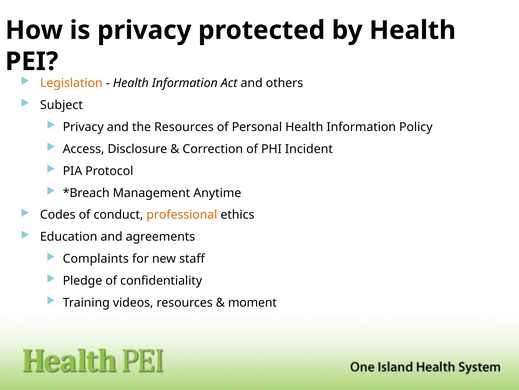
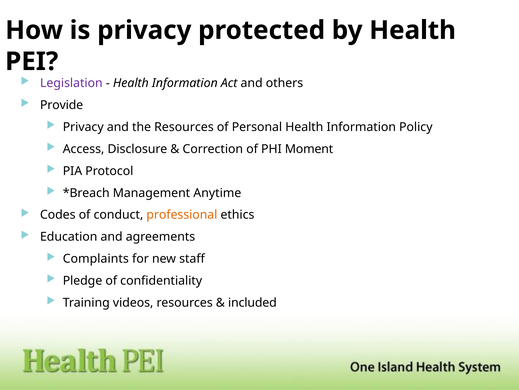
Legislation colour: orange -> purple (71, 83)
Subject: Subject -> Provide (62, 105)
Incident: Incident -> Moment (309, 149)
moment: moment -> included (252, 302)
